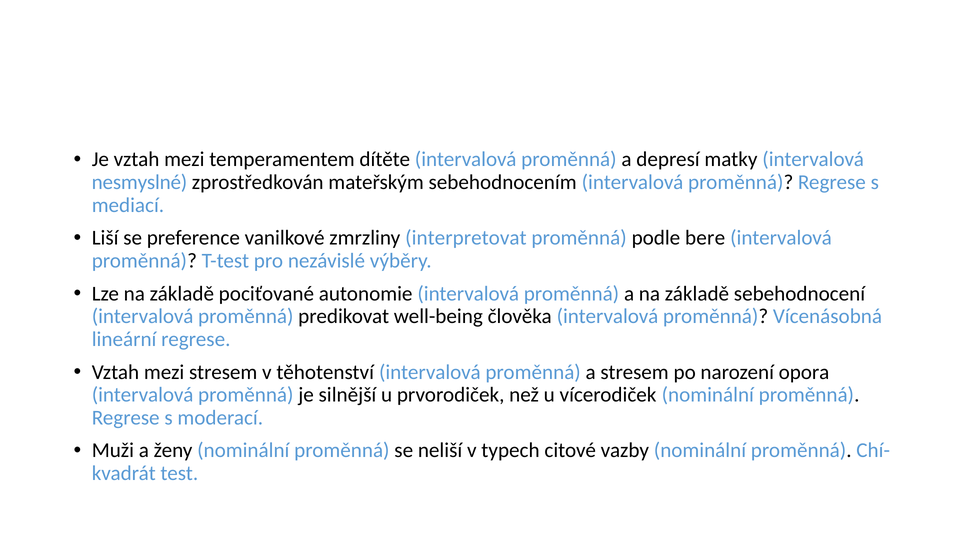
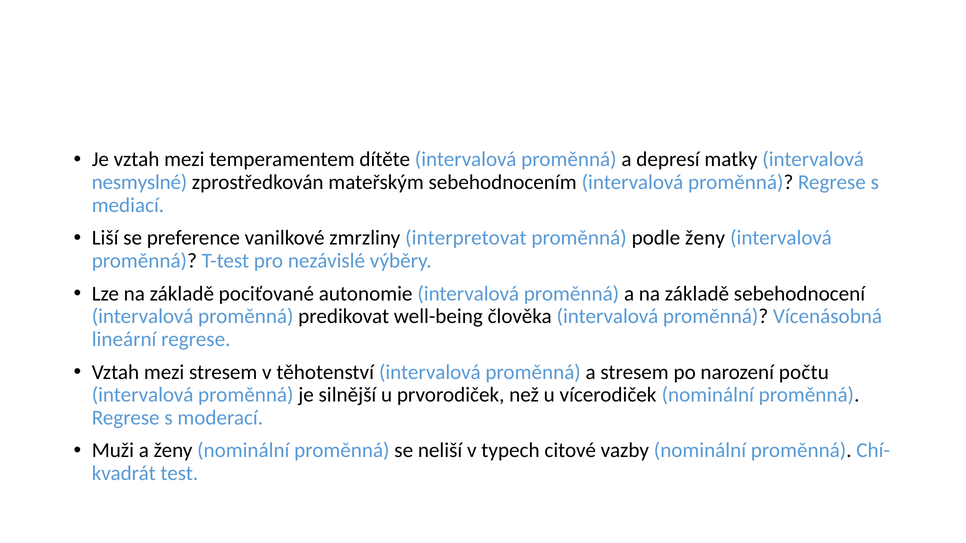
podle bere: bere -> ženy (705, 238)
opora: opora -> počtu (804, 372)
